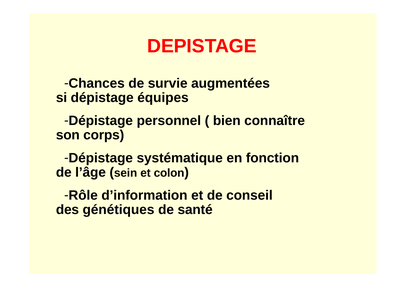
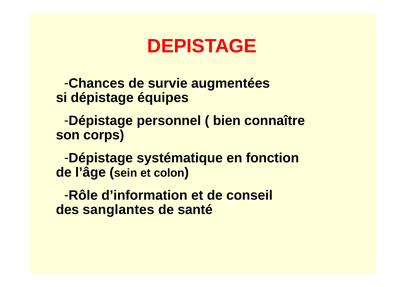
génétiques: génétiques -> sanglantes (118, 210)
